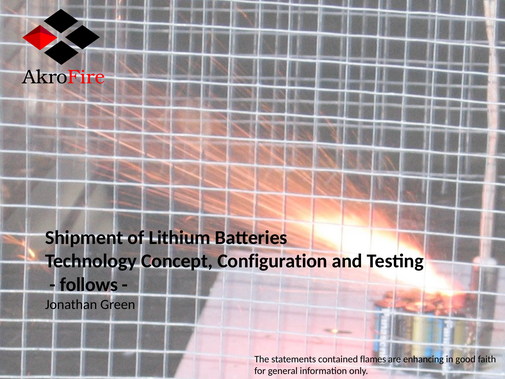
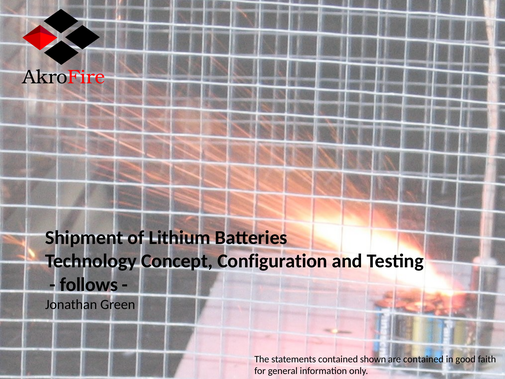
flames: flames -> shown (373, 359)
are enhancing: enhancing -> contained (423, 359)
